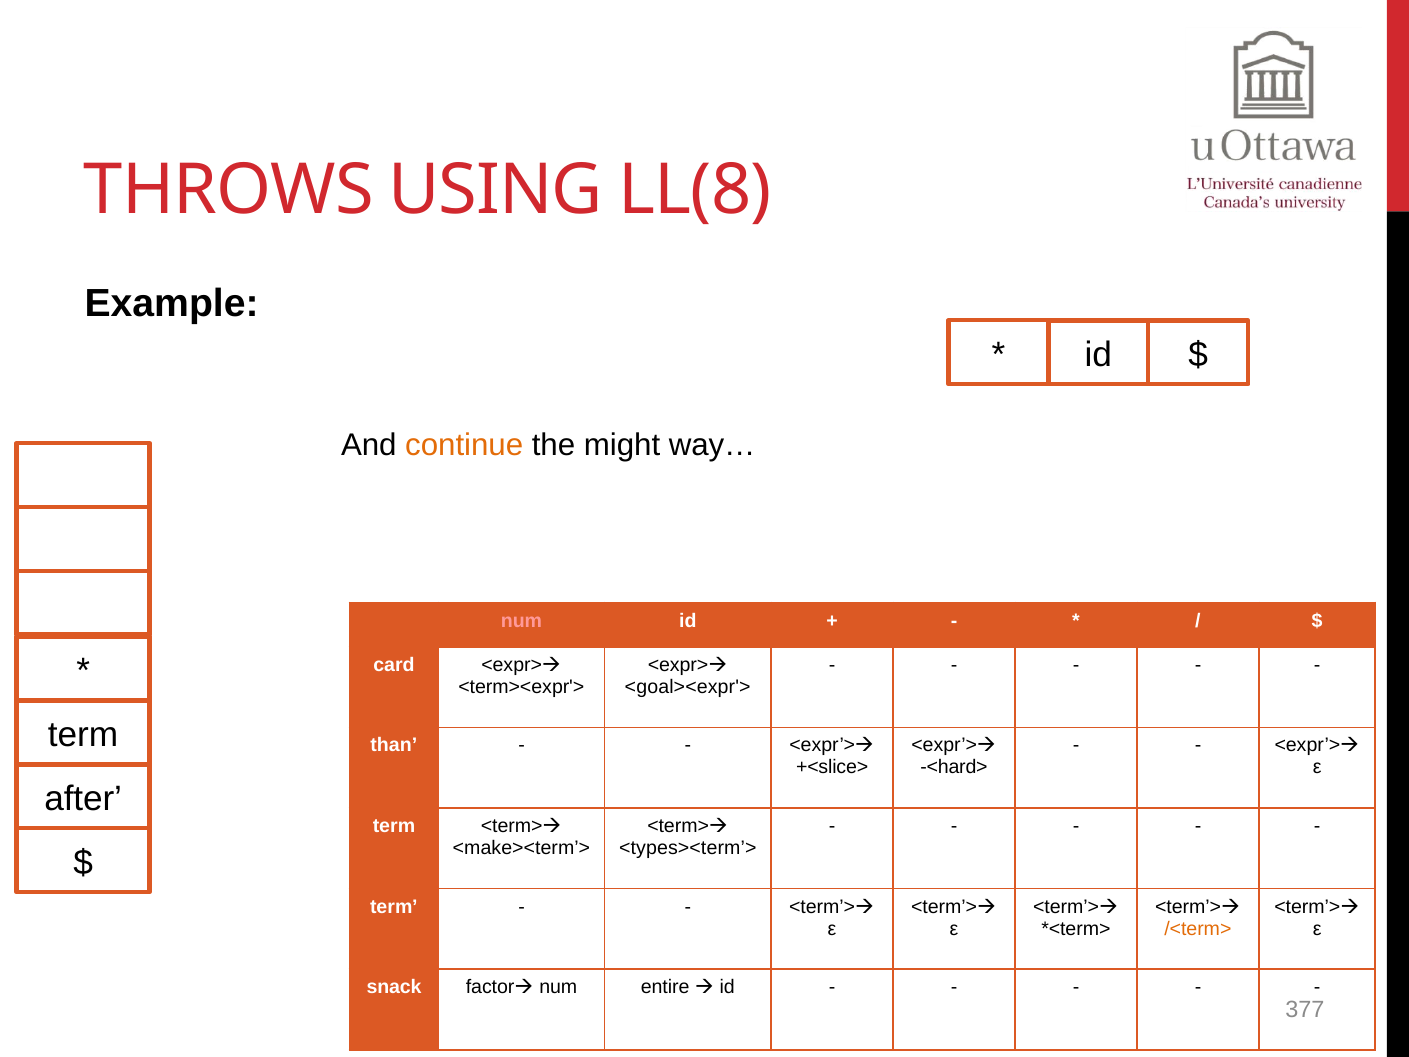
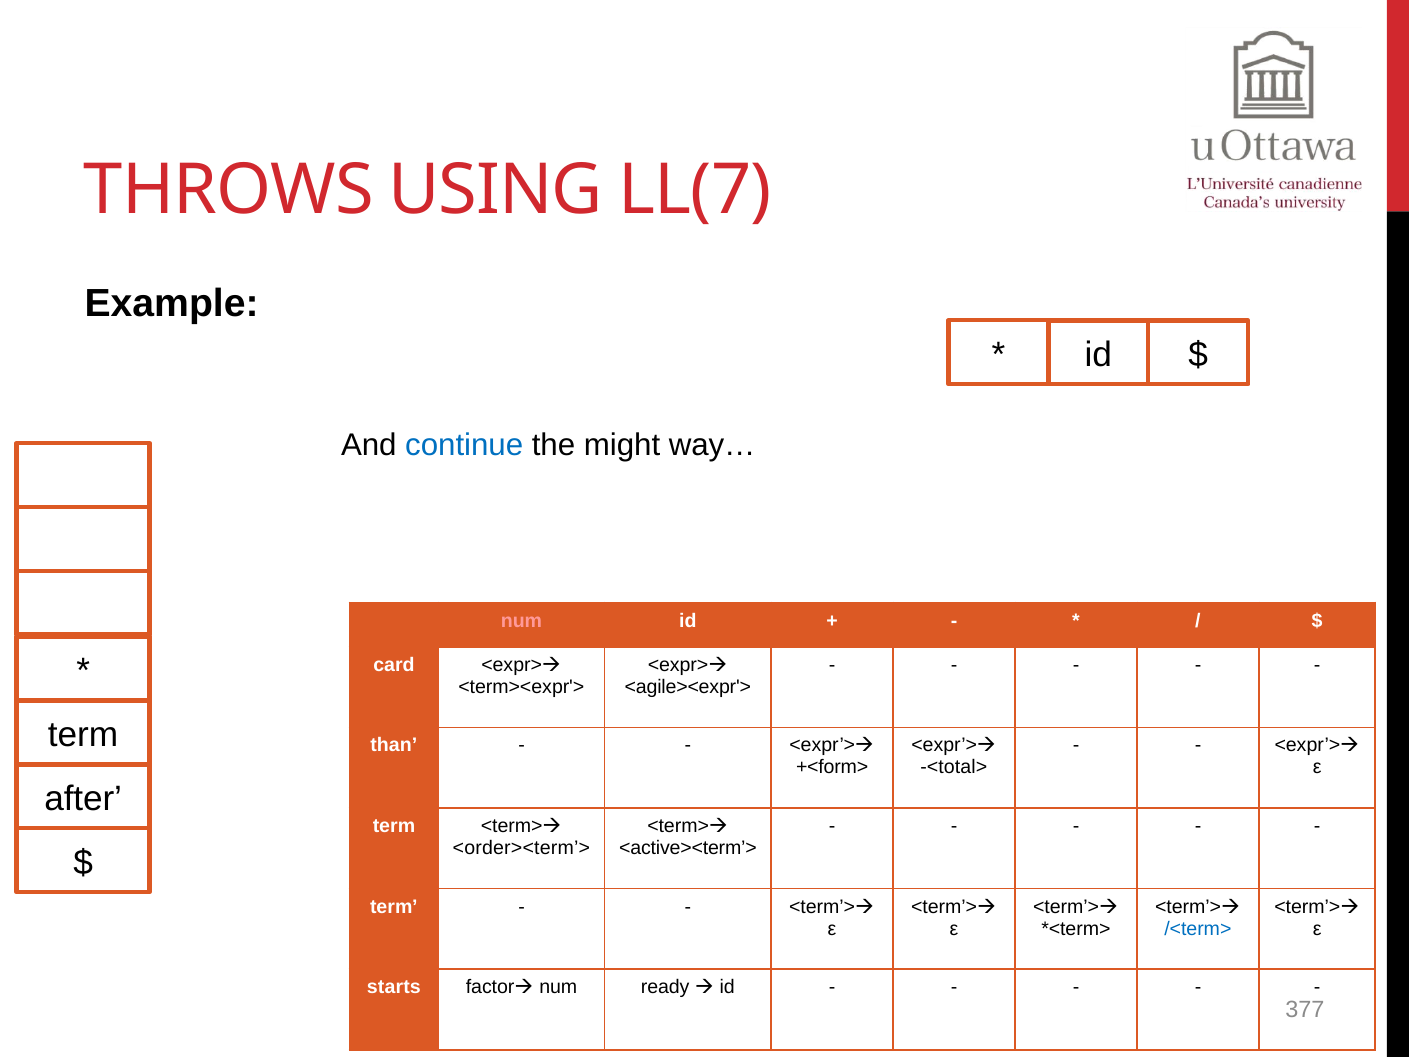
LL(8: LL(8 -> LL(7 (695, 190)
continue colour: orange -> blue (464, 445)
<goal><expr'>: <goal><expr'> -> <agile><expr'> (688, 687)
+<slice>: +<slice> -> +<form> (832, 767)
-<hard>: -<hard> -> -<total> (954, 767)
<make><term’>: <make><term’> -> <order><term’> (521, 848)
<types><term’>: <types><term’> -> <active><term’> (688, 848)
/<term> colour: orange -> blue (1198, 928)
snack: snack -> starts (394, 987)
entire: entire -> ready (665, 987)
